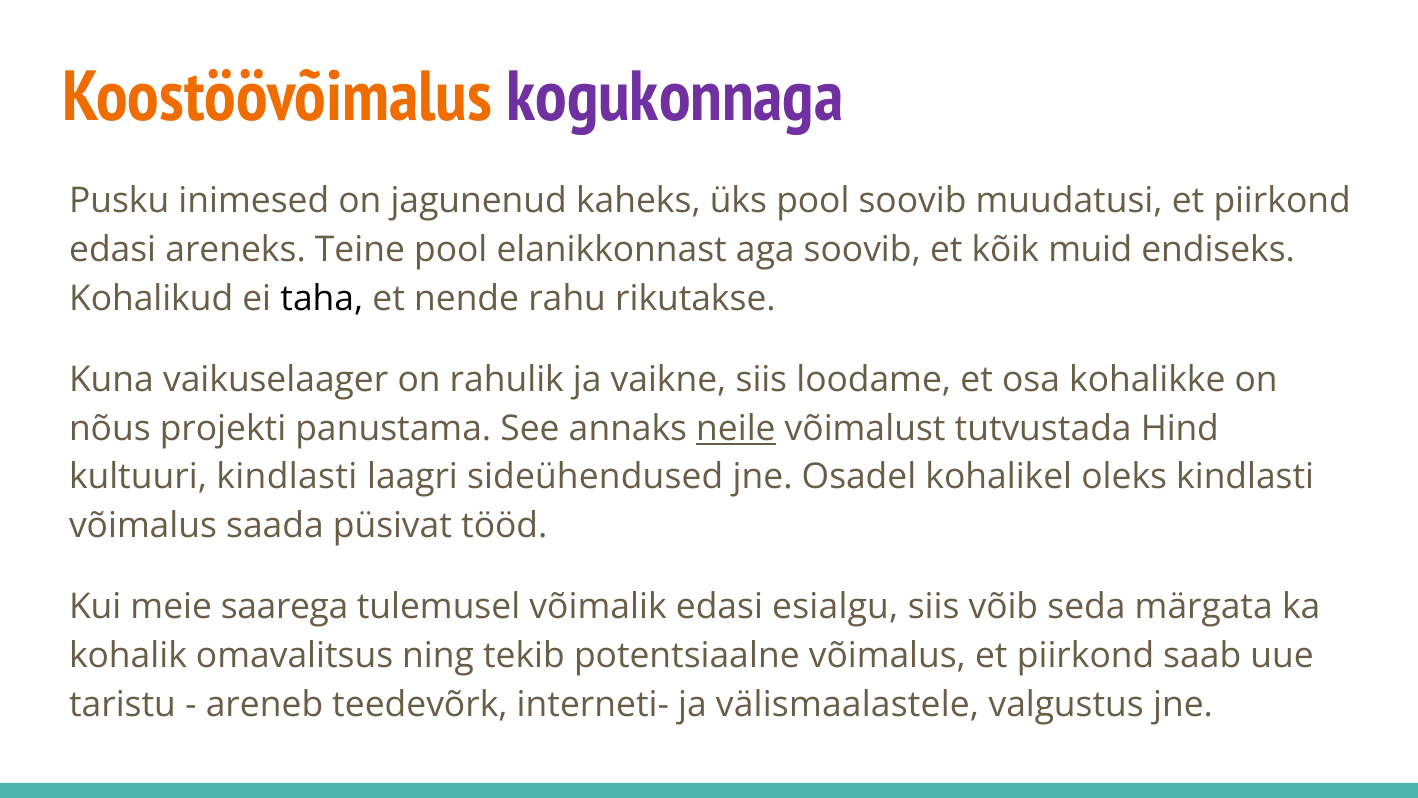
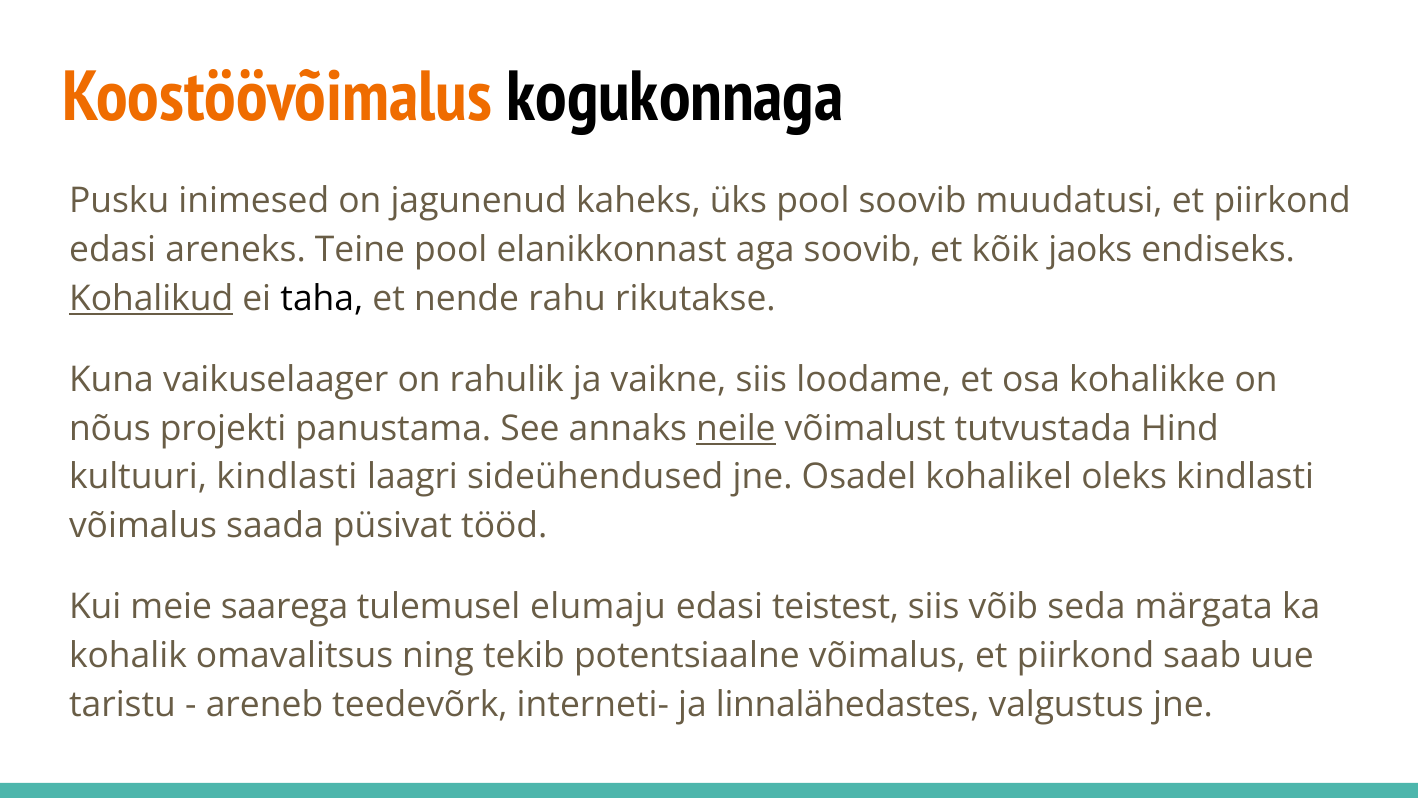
kogukonnaga colour: purple -> black (675, 97)
muid: muid -> jaoks (1090, 250)
Kohalikud underline: none -> present (151, 299)
võimalik: võimalik -> elumaju (598, 606)
esialgu: esialgu -> teistest (836, 606)
välismaalastele: välismaalastele -> linnalähedastes (848, 704)
